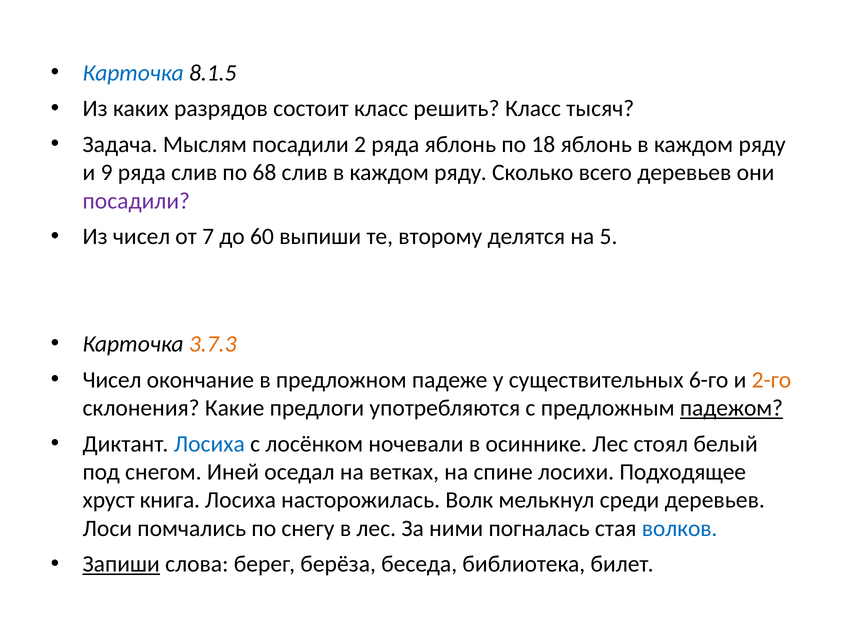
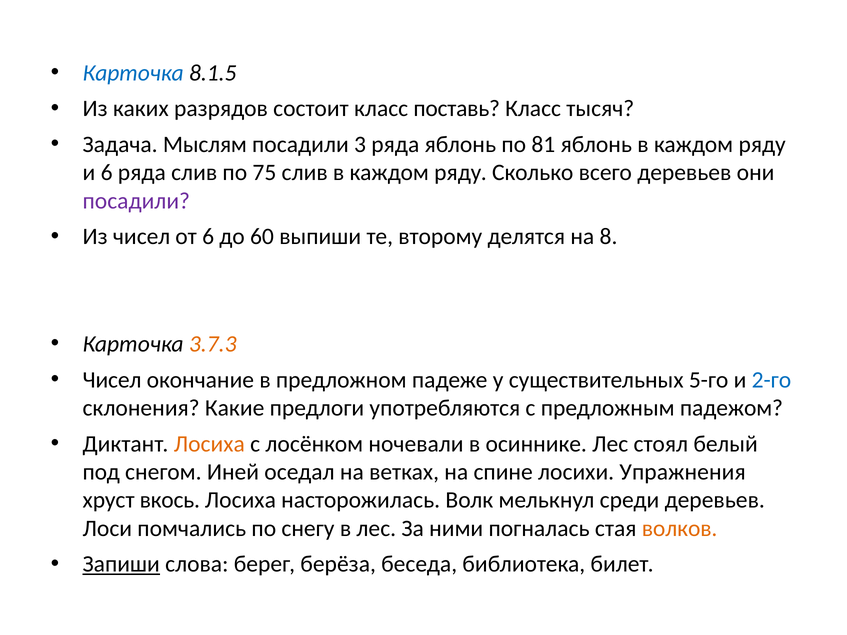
решить: решить -> поставь (457, 109)
2: 2 -> 3 (360, 144)
18: 18 -> 81 (543, 144)
и 9: 9 -> 6 (107, 173)
68: 68 -> 75 (264, 173)
от 7: 7 -> 6 (208, 237)
5: 5 -> 8 (609, 237)
6-го: 6-го -> 5-го (709, 380)
2-го colour: orange -> blue (771, 380)
падежом underline: present -> none (731, 408)
Лосиха colour: blue -> orange (209, 444)
Подходящее: Подходящее -> Упражнения (683, 472)
книга: книга -> вкось (170, 500)
волков colour: blue -> orange (680, 529)
